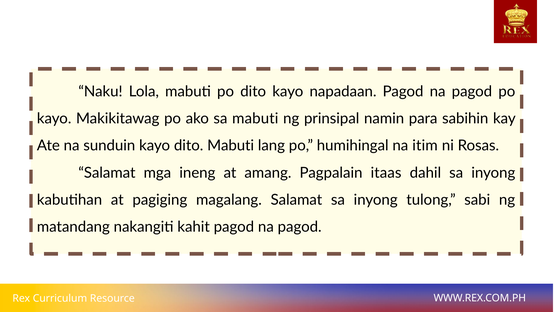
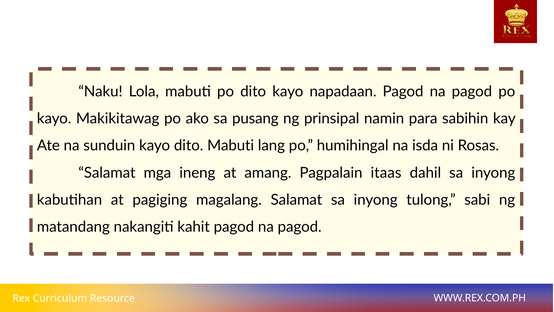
sa mabuti: mabuti -> pusang (255, 119)
itim: itim -> isda (425, 146)
